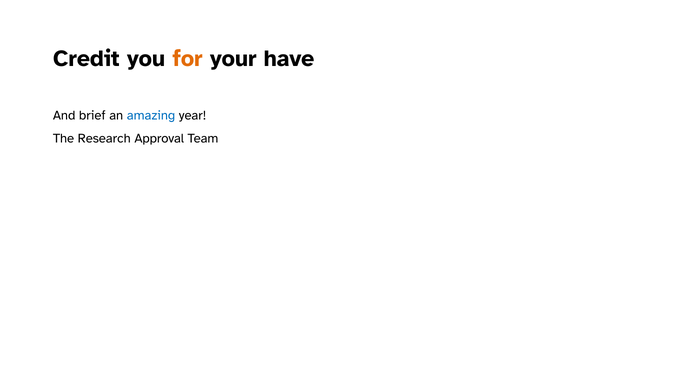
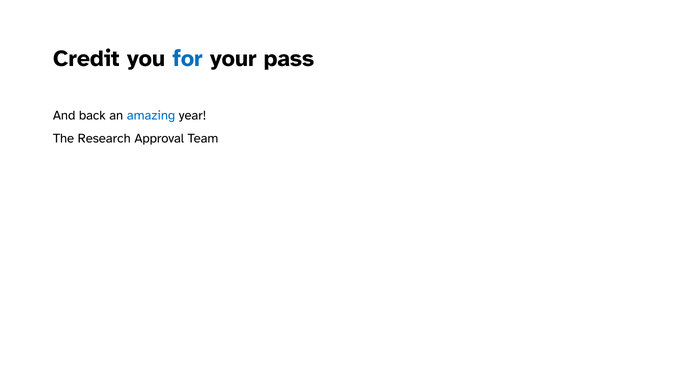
for colour: orange -> blue (188, 58)
have: have -> pass (289, 58)
brief: brief -> back (92, 115)
